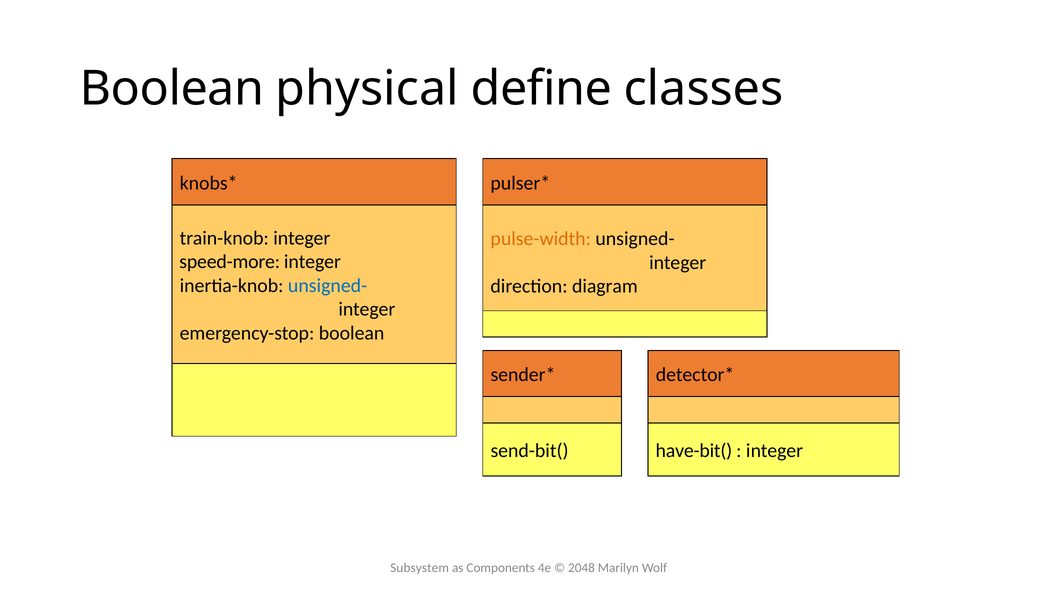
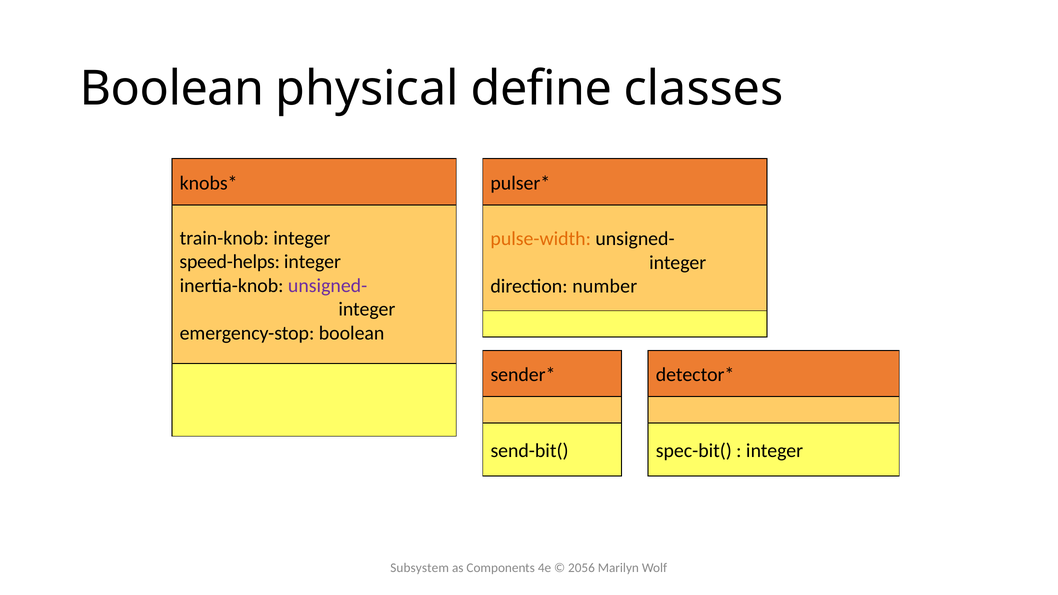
speed-more: speed-more -> speed-helps (230, 262)
unsigned- colour: blue -> purple (328, 286)
diagram: diagram -> number (605, 286)
have-bit(: have-bit( -> spec-bit( (694, 451)
2048: 2048 -> 2056 (581, 568)
